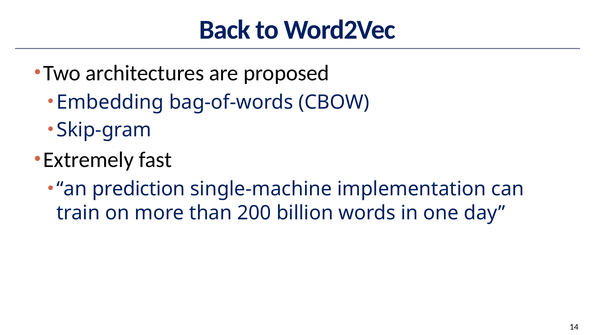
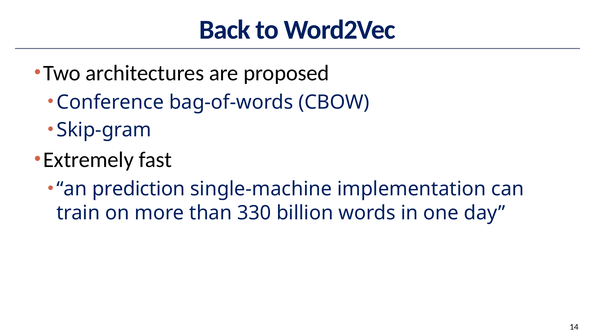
Embedding: Embedding -> Conference (110, 102)
200: 200 -> 330 (254, 213)
